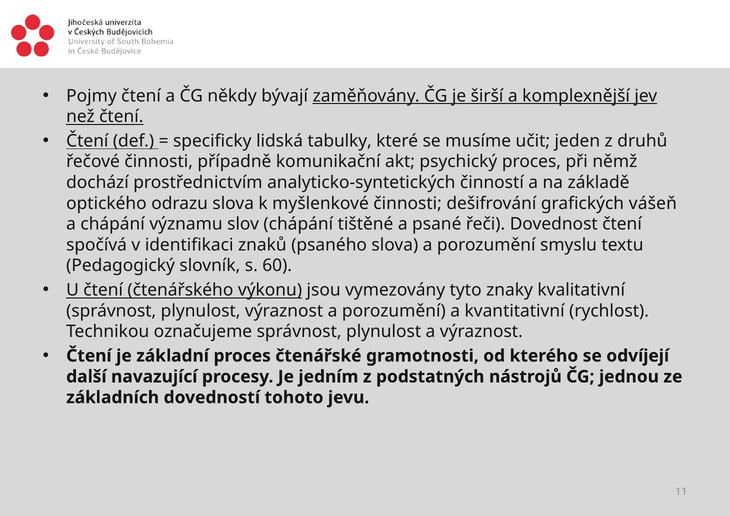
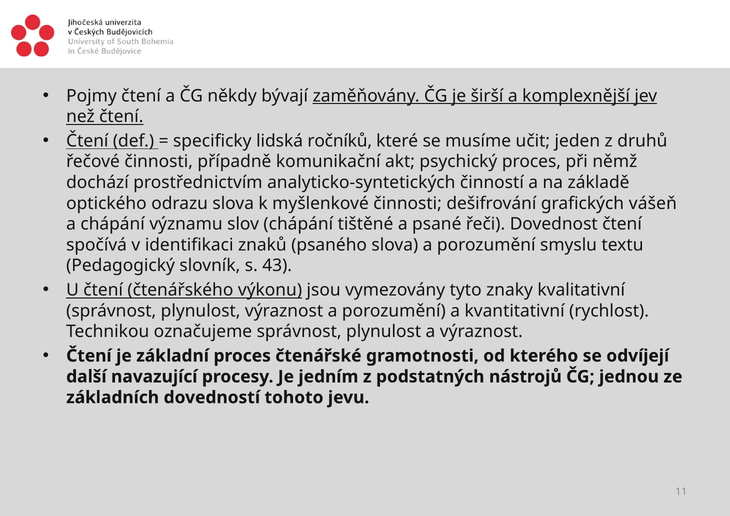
tabulky: tabulky -> ročníků (340, 141)
60: 60 -> 43 (277, 266)
